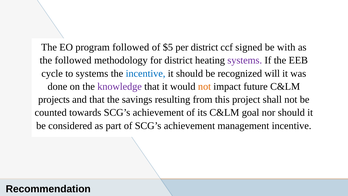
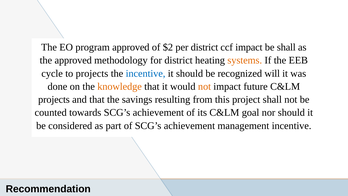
program followed: followed -> approved (131, 47)
$5: $5 -> $2 (168, 47)
ccf signed: signed -> impact (249, 47)
be with: with -> shall (286, 47)
the followed: followed -> approved (73, 60)
systems colour: purple -> orange (245, 60)
to systems: systems -> projects (92, 73)
knowledge colour: purple -> orange (120, 86)
